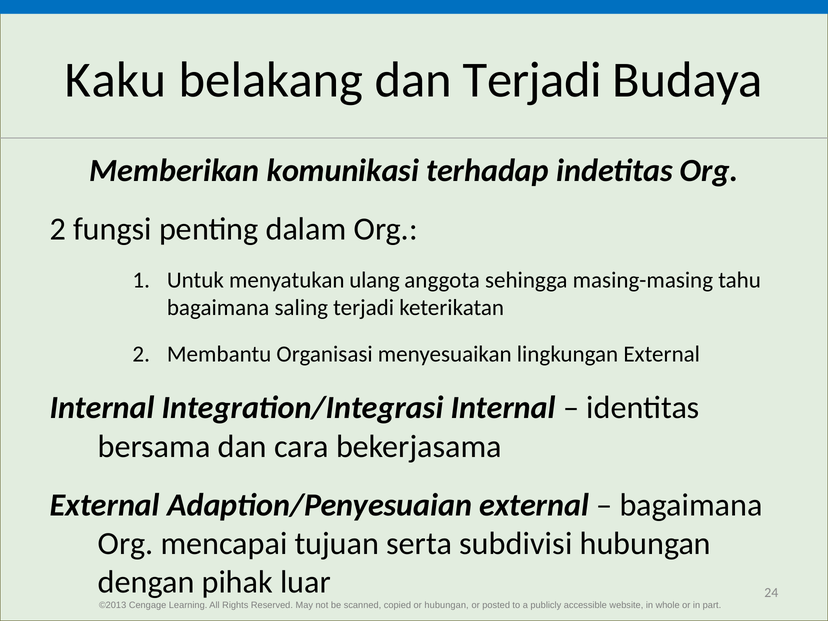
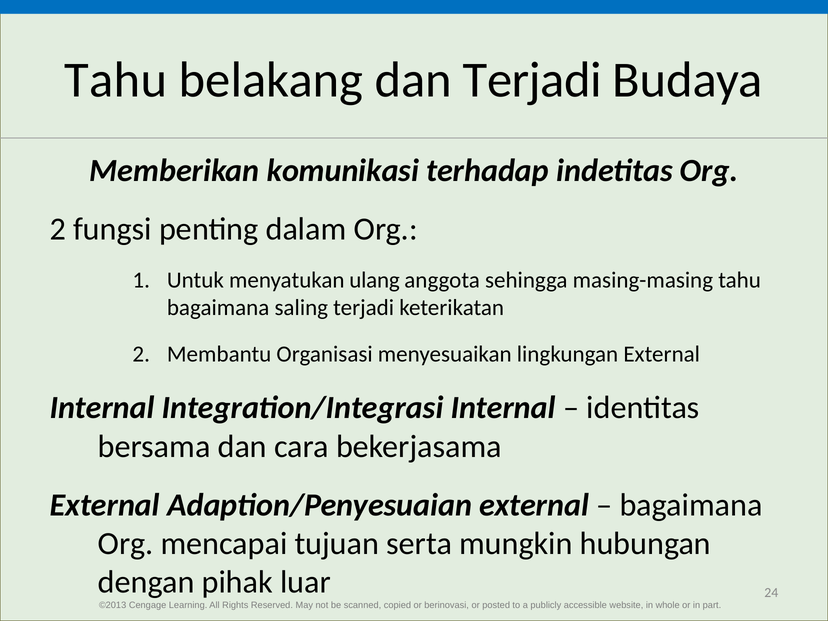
Kaku: Kaku -> Tahu (116, 80)
subdivisi: subdivisi -> mungkin (516, 544)
or hubungan: hubungan -> berinovasi (447, 605)
